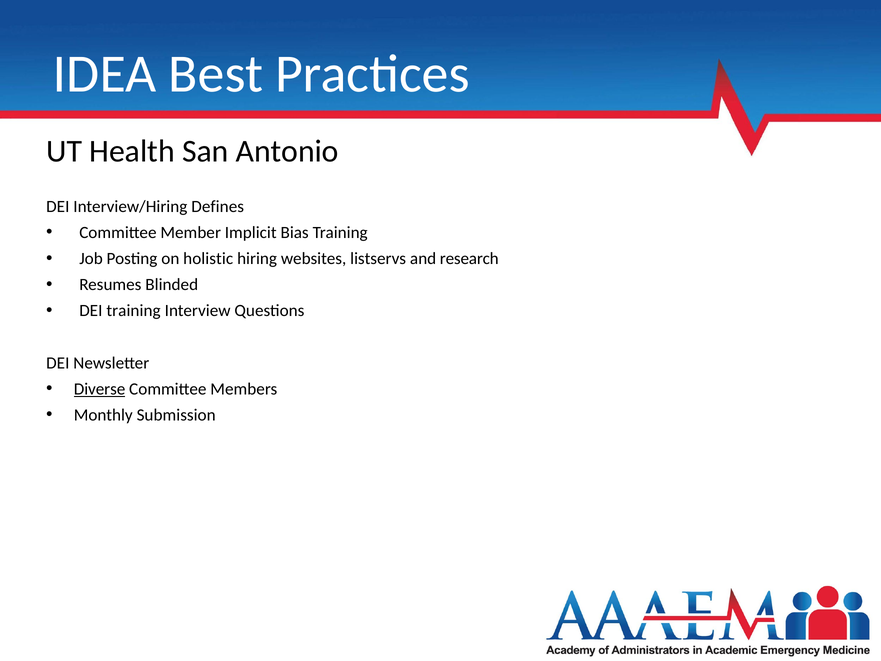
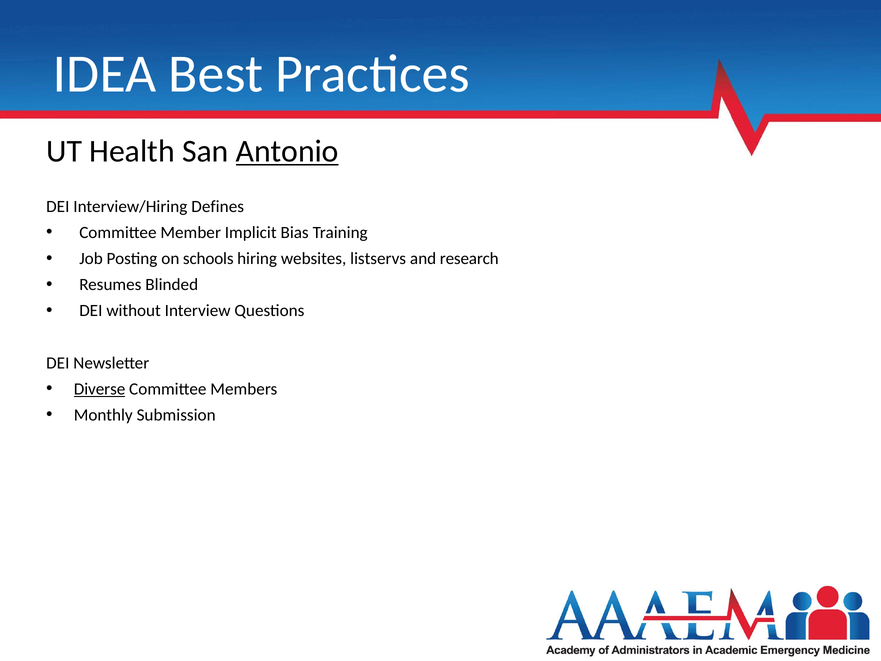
Antonio underline: none -> present (287, 151)
holistic: holistic -> schools (208, 259)
DEI training: training -> without (134, 311)
